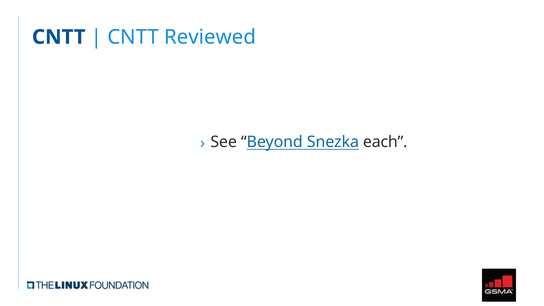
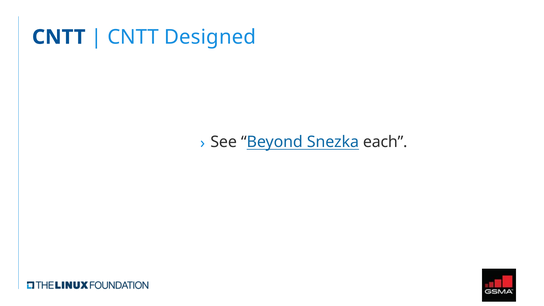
Reviewed: Reviewed -> Designed (210, 37)
